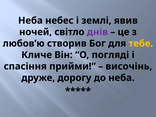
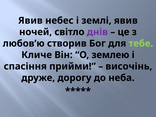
Неба: Неба -> Явив (30, 21)
тебе colour: yellow -> light green (141, 43)
погляді: погляді -> землею (110, 55)
